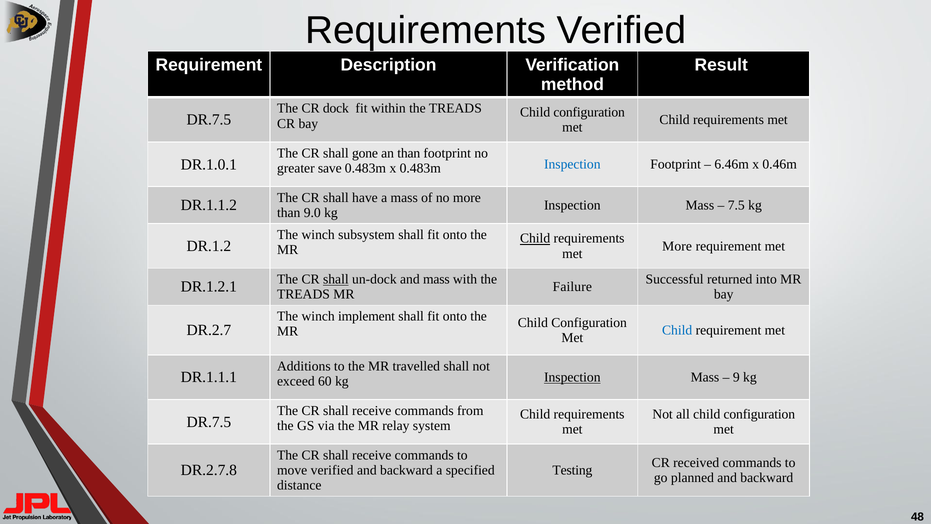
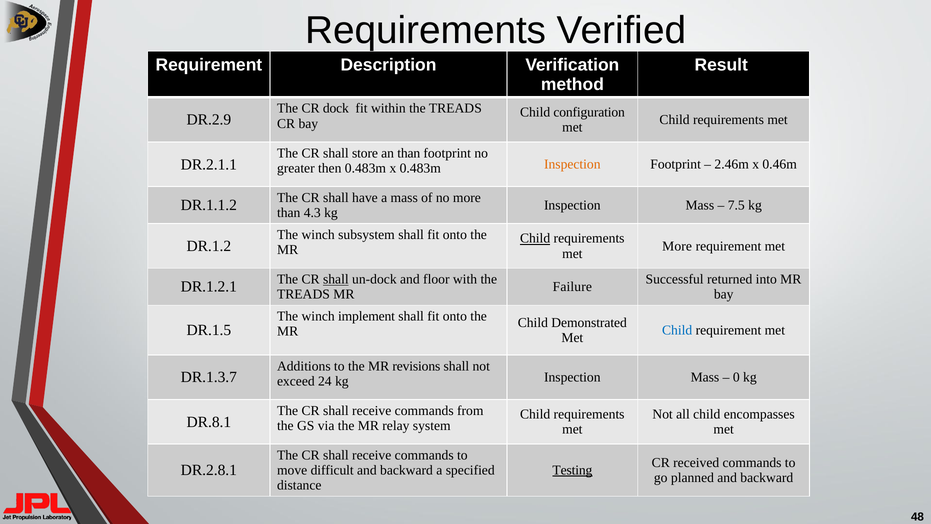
DR.7.5: DR.7.5 -> DR.2.9 (209, 120)
gone: gone -> store (365, 153)
DR.1.0.1: DR.1.0.1 -> DR.2.1.1 (209, 164)
save: save -> then (330, 168)
Inspection colour: blue -> orange (572, 164)
6.46m: 6.46m -> 2.46m (732, 164)
9.0: 9.0 -> 4.3 (312, 213)
and mass: mass -> floor (436, 279)
Configuration: Configuration -> Demonstrated (589, 323)
DR.2.7: DR.2.7 -> DR.1.5 (209, 330)
travelled: travelled -> revisions (416, 366)
DR.1.1.1: DR.1.1.1 -> DR.1.3.7 (209, 377)
60: 60 -> 24 (325, 381)
Inspection underline: present -> none (572, 377)
9: 9 -> 0 (736, 377)
all child configuration: configuration -> encompasses (759, 414)
DR.7.5: DR.7.5 -> DR.8.1 (209, 422)
DR.2.7.8: DR.2.7.8 -> DR.2.8.1 (209, 470)
move verified: verified -> difficult (332, 470)
Testing underline: none -> present (572, 470)
